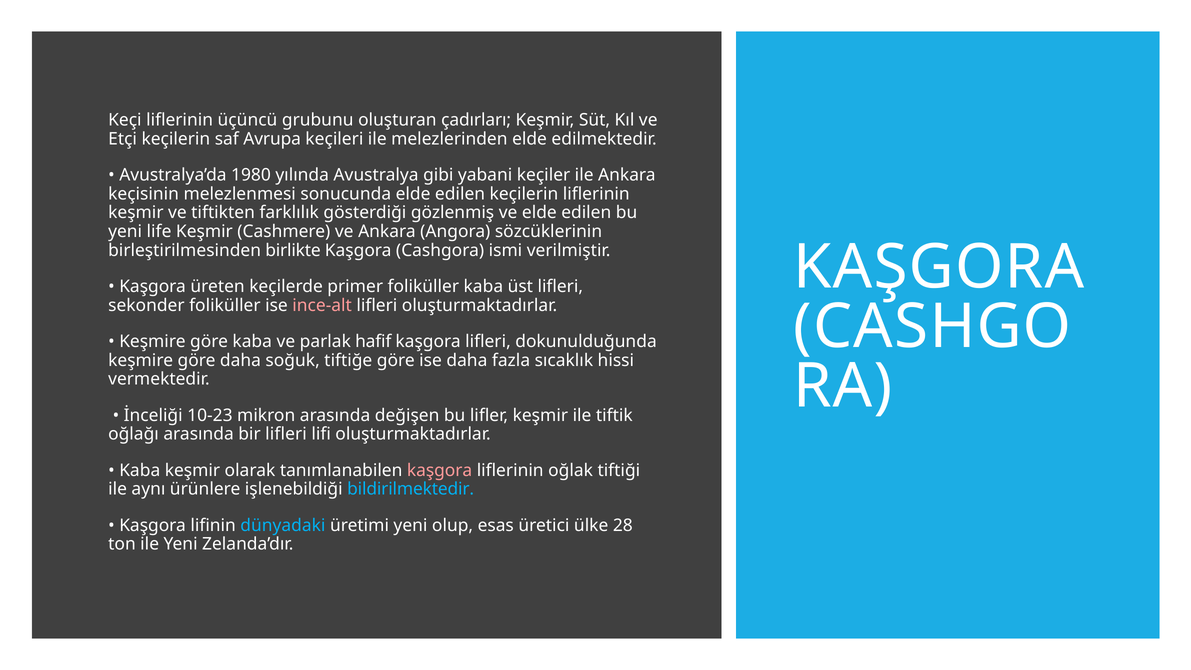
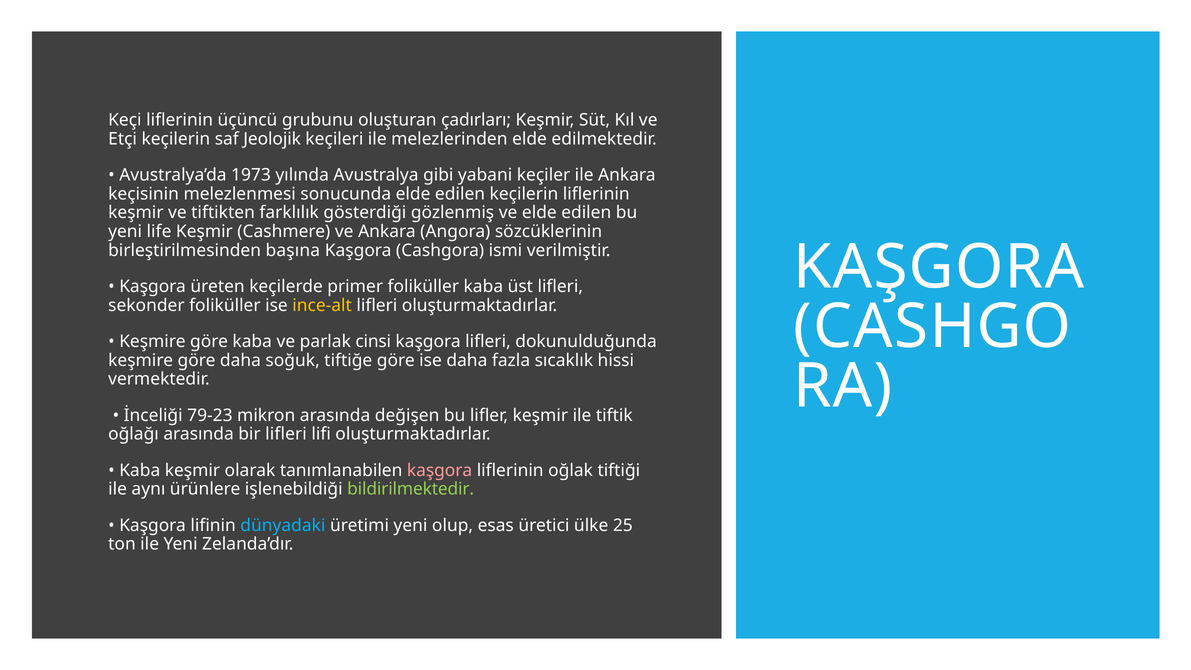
Avrupa: Avrupa -> Jeolojik (272, 139)
1980: 1980 -> 1973 (251, 175)
birlikte: birlikte -> başına (293, 250)
ince-alt colour: pink -> yellow (322, 305)
hafif: hafif -> cinsi (373, 342)
10-23: 10-23 -> 79-23 (210, 415)
bildirilmektedir colour: light blue -> light green (411, 489)
28: 28 -> 25 (623, 525)
